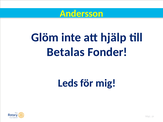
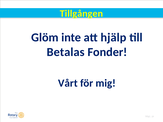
Andersson: Andersson -> Tillgången (81, 14)
Leds: Leds -> Vårt (68, 83)
